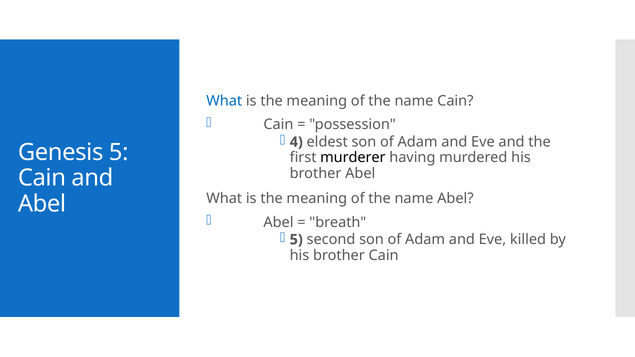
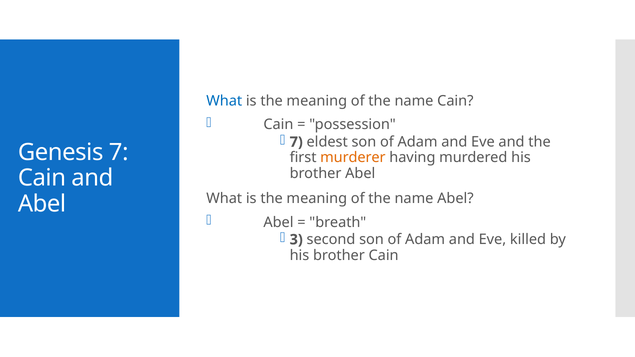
4: 4 -> 7 (296, 142)
Genesis 5: 5 -> 7 (119, 152)
murderer colour: black -> orange (353, 158)
5: 5 -> 3 (296, 240)
